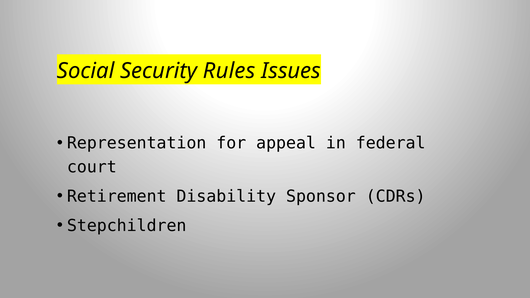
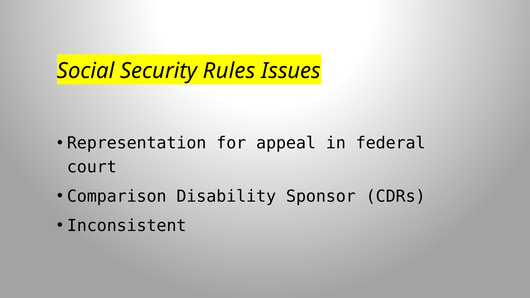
Retirement: Retirement -> Comparison (117, 196)
Stepchildren: Stepchildren -> Inconsistent (127, 226)
